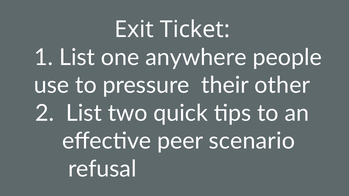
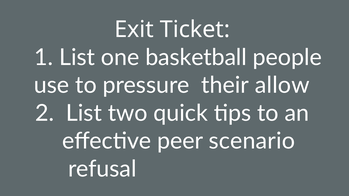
anywhere: anywhere -> basketball (196, 57)
other: other -> allow (282, 85)
